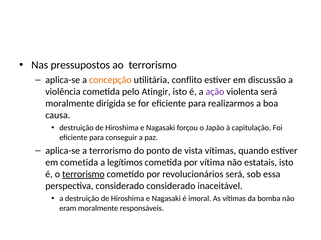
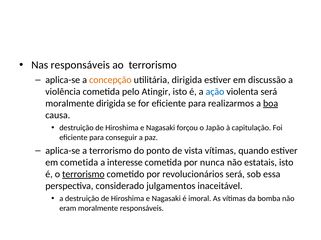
Nas pressupostos: pressupostos -> responsáveis (80, 65)
utilitária conflito: conflito -> dirigida (187, 80)
ação colour: purple -> blue (215, 92)
boa underline: none -> present (271, 104)
legítimos: legítimos -> interesse (125, 163)
vítima: vítima -> nunca (212, 163)
considerado considerado: considerado -> julgamentos (171, 186)
